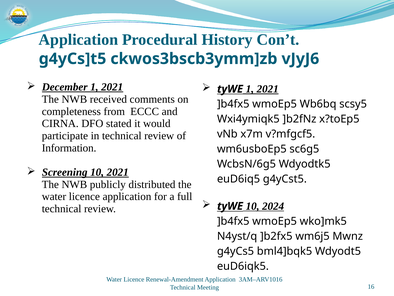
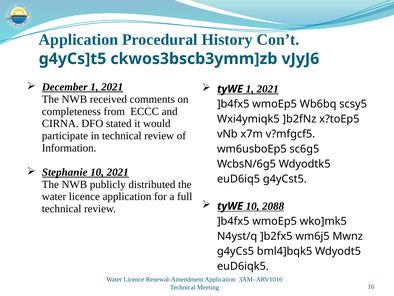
Screening: Screening -> Stephanie (65, 172)
2024: 2024 -> 2088 (273, 206)
